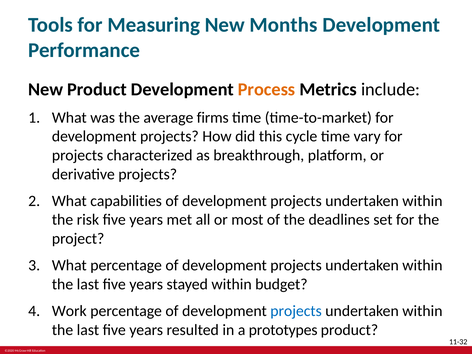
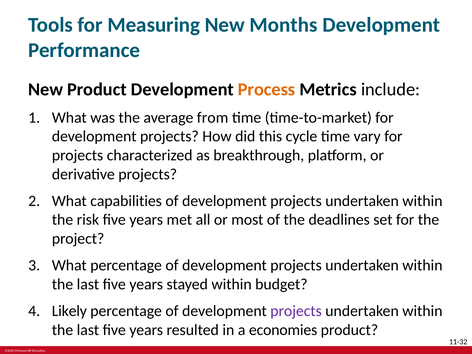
firms: firms -> from (213, 118)
Work: Work -> Likely (69, 311)
projects colour: blue -> purple (296, 311)
prototypes: prototypes -> economies (283, 330)
